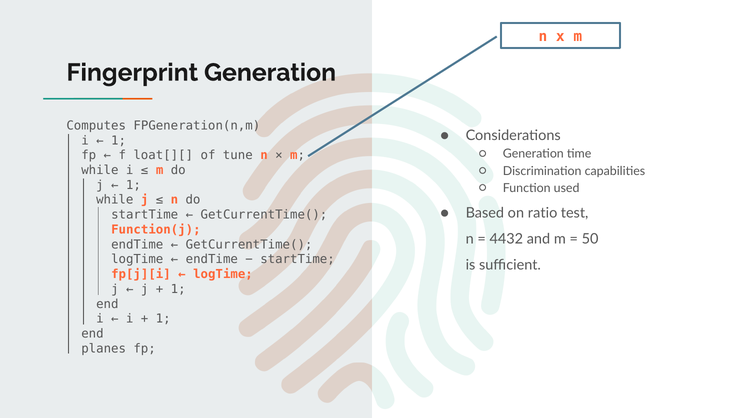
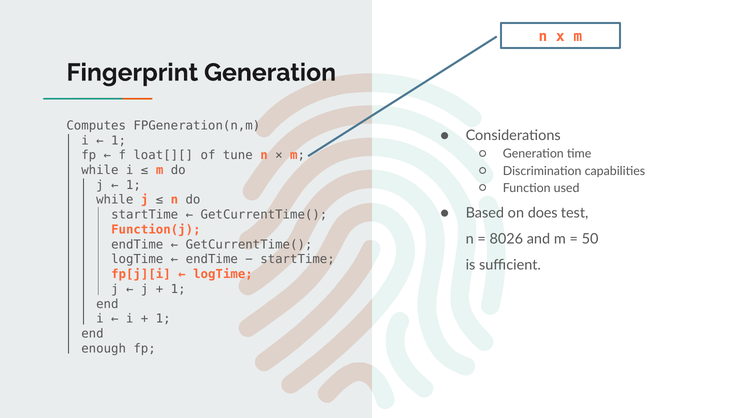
ratio: ratio -> does (543, 213)
4432: 4432 -> 8026 (506, 239)
planes: planes -> enough (104, 349)
